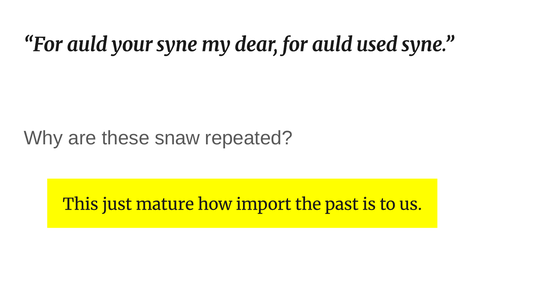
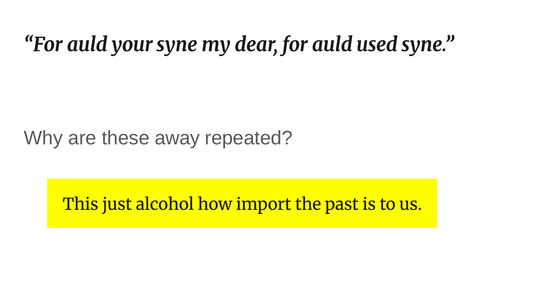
snaw: snaw -> away (177, 138)
mature: mature -> alcohol (165, 204)
